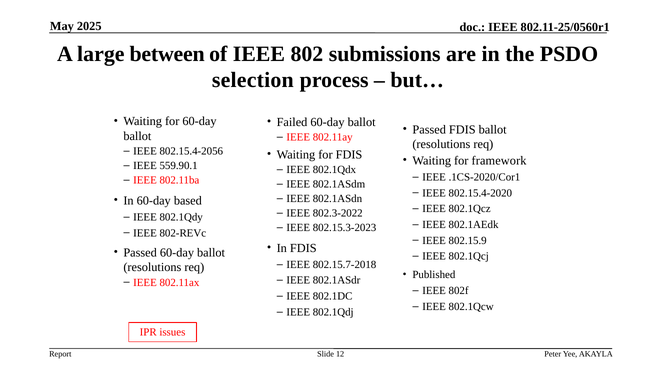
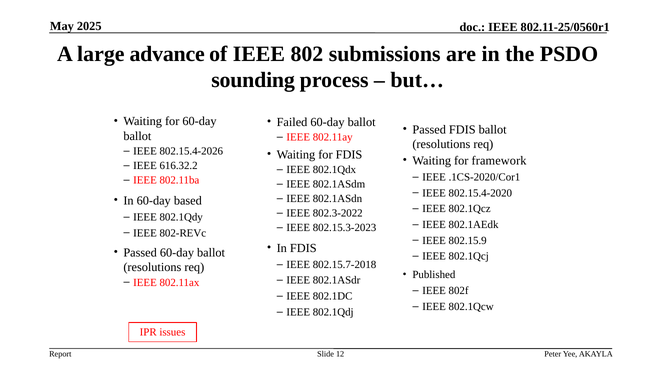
between: between -> advance (167, 54)
selection: selection -> sounding (253, 80)
802.15.4-2056: 802.15.4-2056 -> 802.15.4-2026 (191, 151)
559.90.1: 559.90.1 -> 616.32.2 (179, 166)
